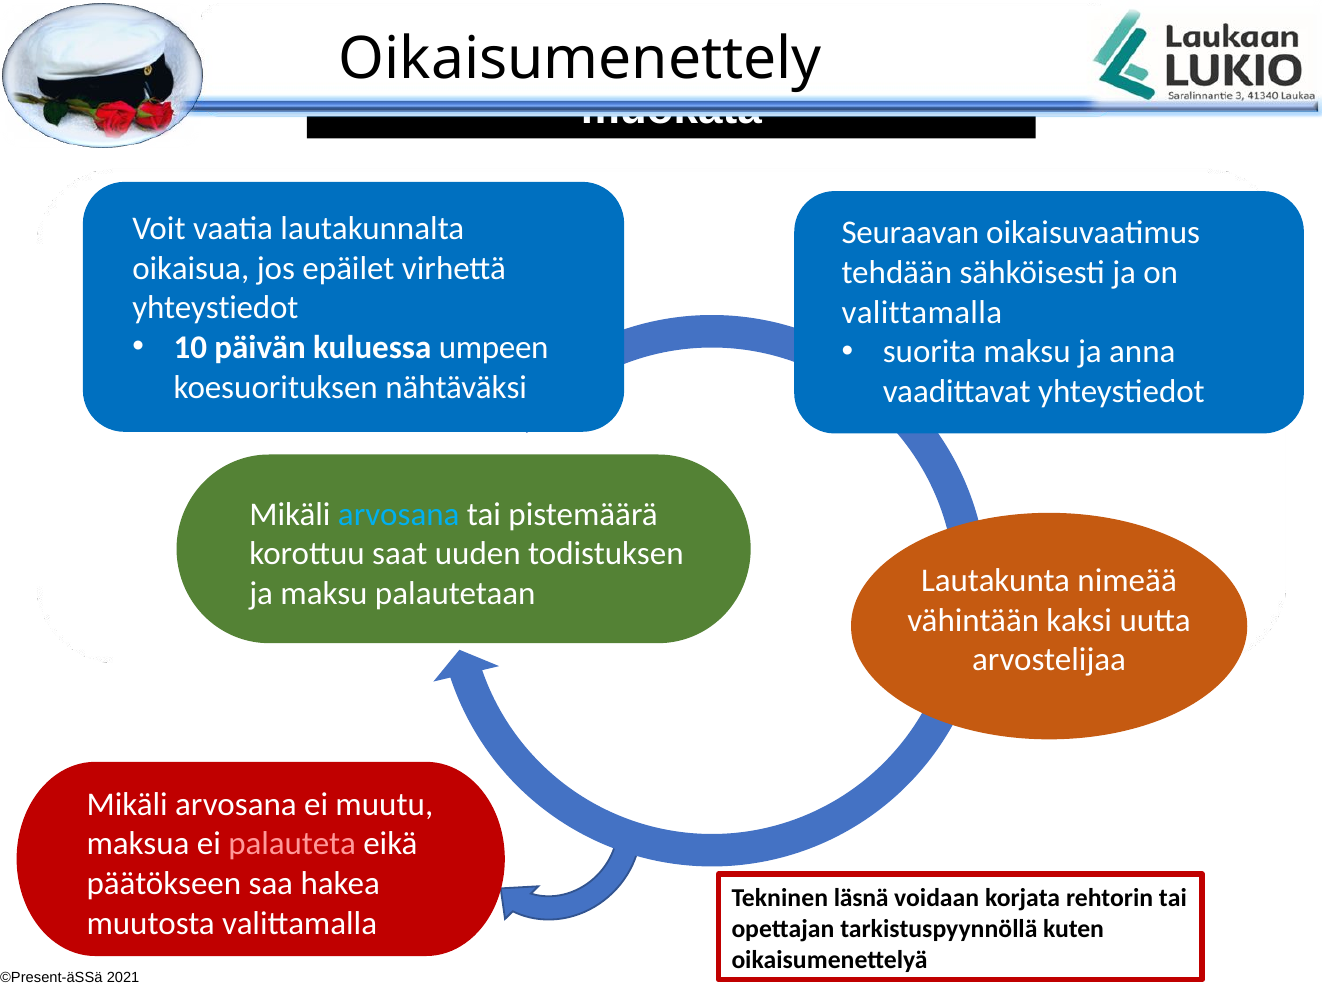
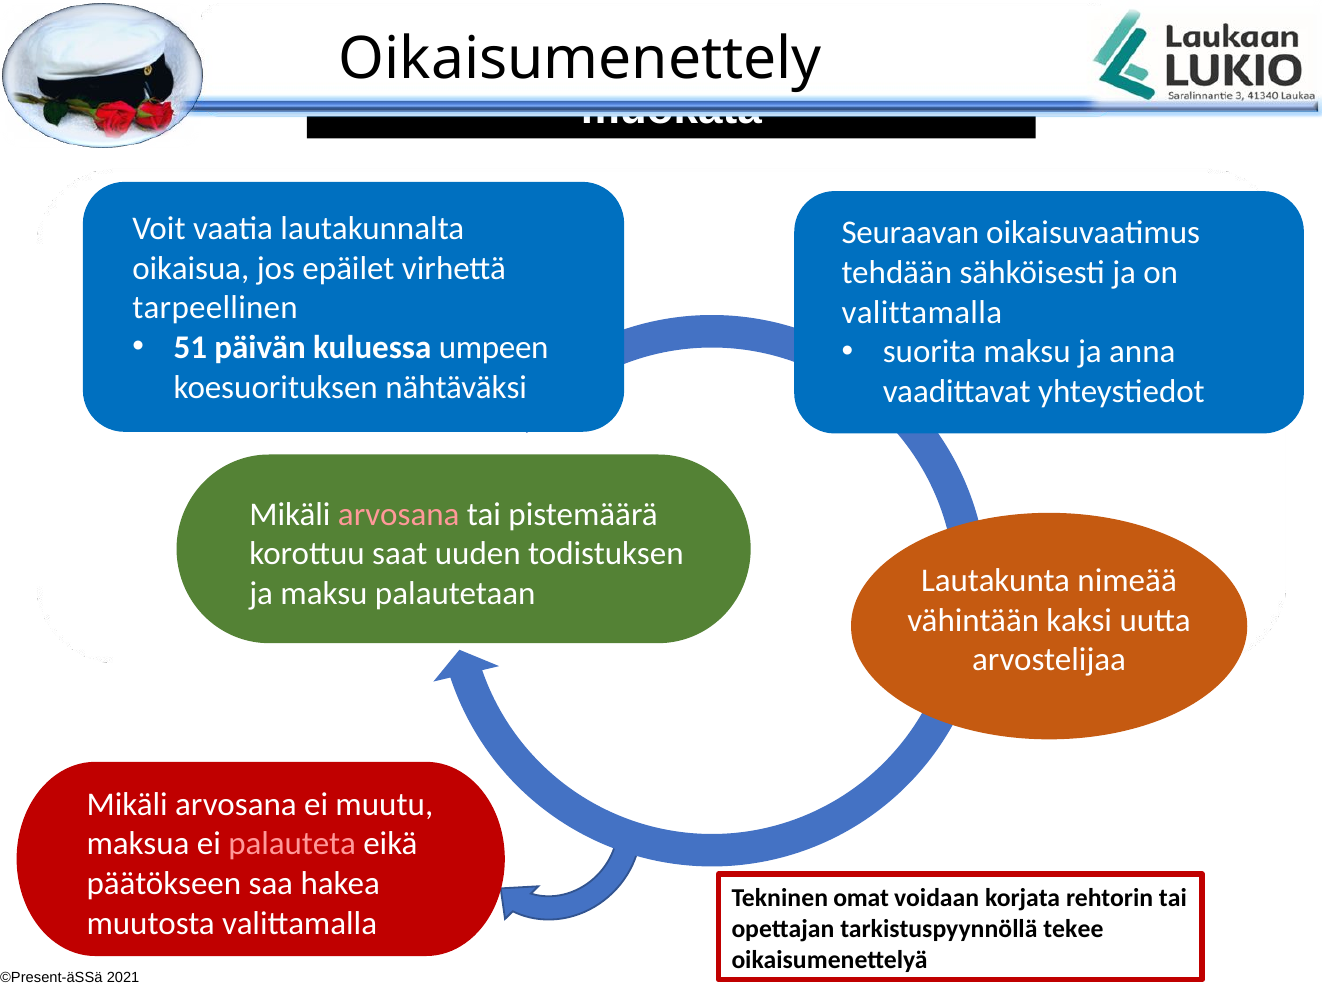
yhteystiedot: yhteystiedot -> tarpeellinen (215, 308)
10: 10 -> 51 (190, 347)
arvosana colour: light blue -> pink (399, 514)
läsnä: läsnä -> omat (861, 897)
kuten: kuten -> tekee (1073, 928)
